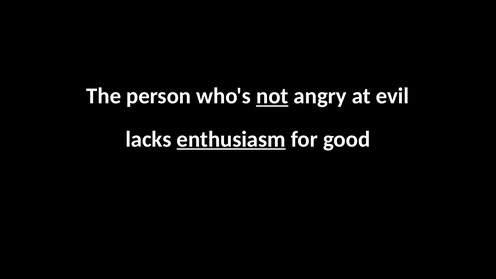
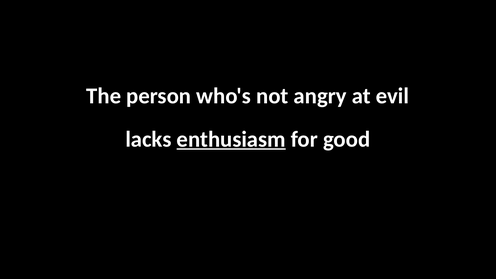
not underline: present -> none (272, 96)
